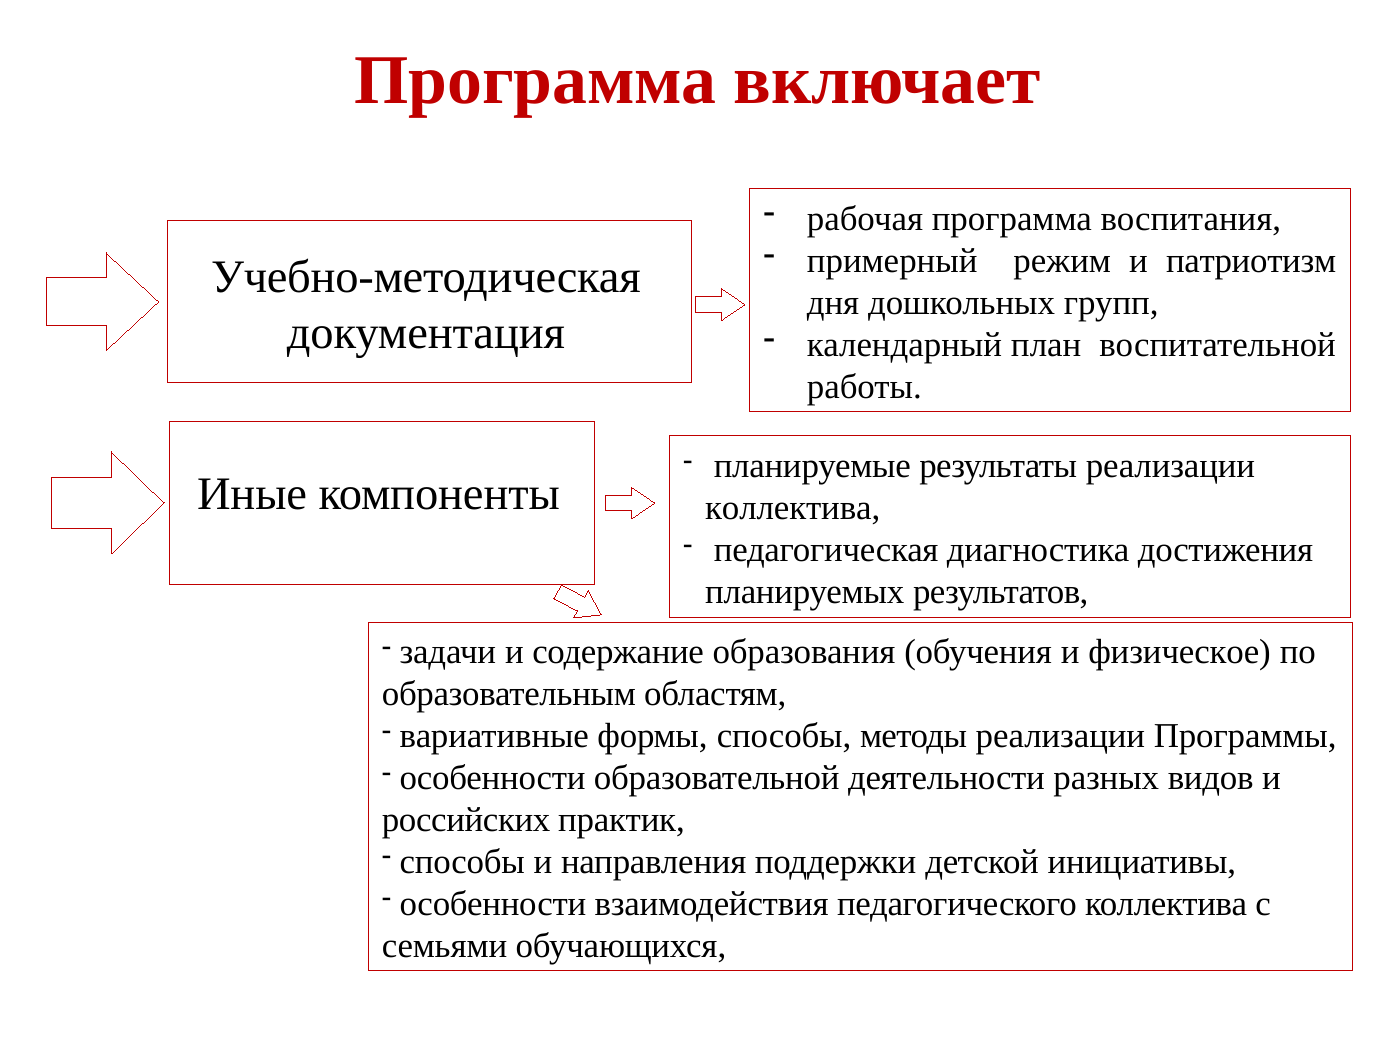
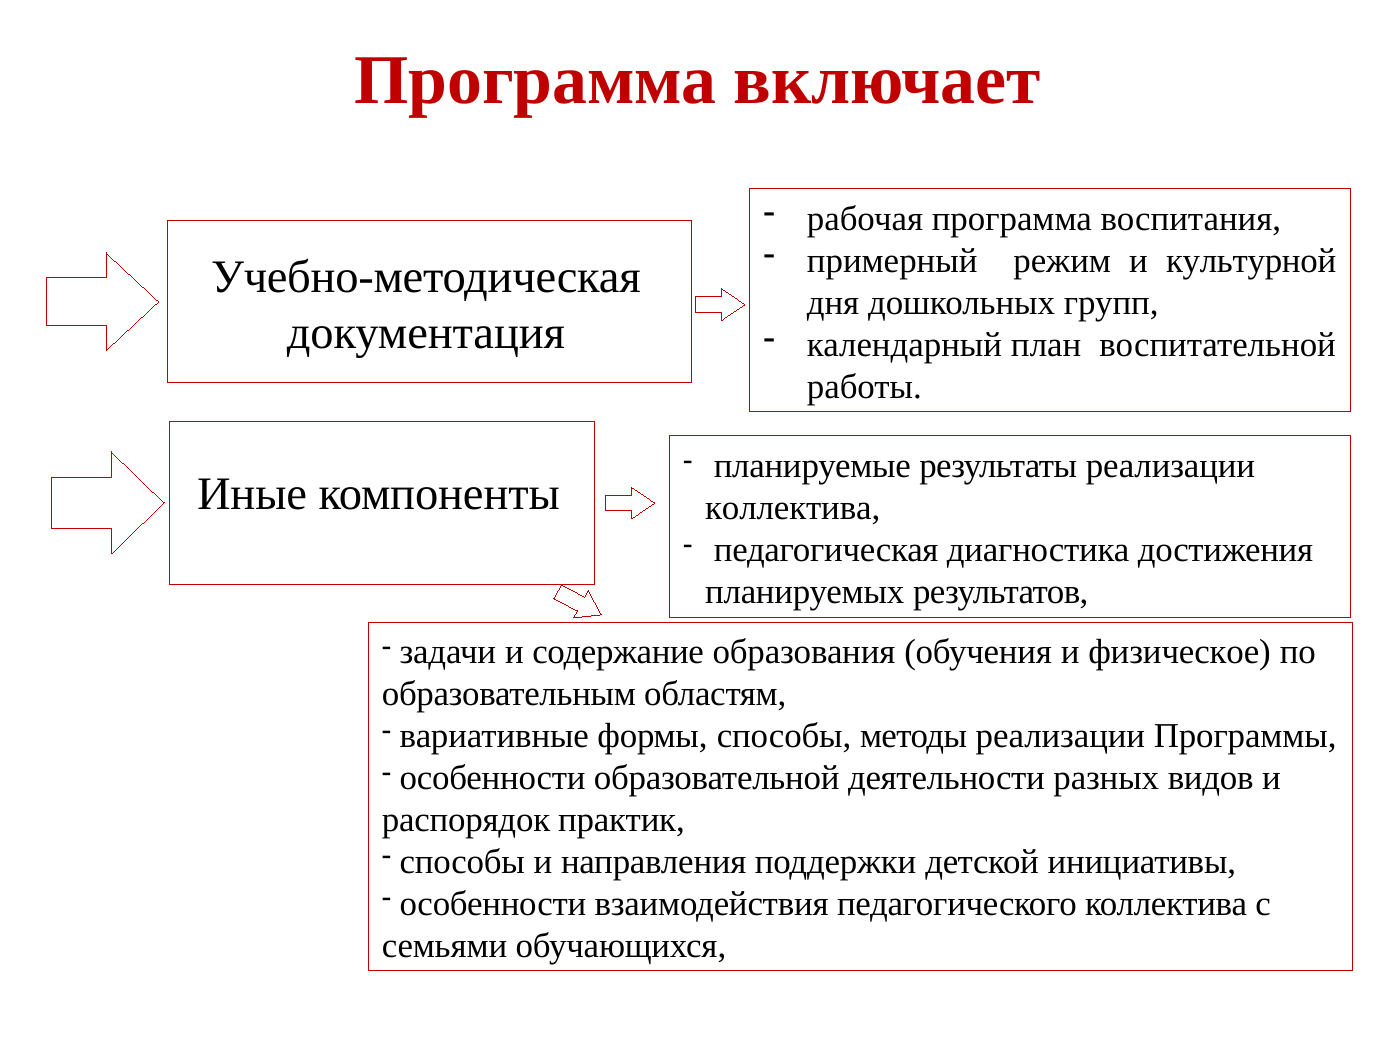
патриотизм: патриотизм -> культурной (1251, 261)
российских: российских -> распорядок (466, 820)
